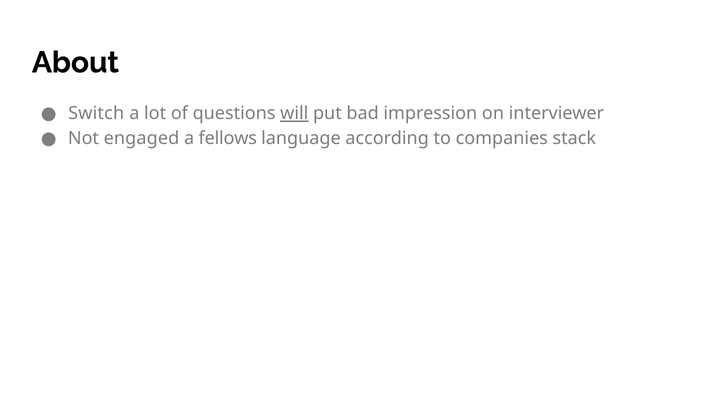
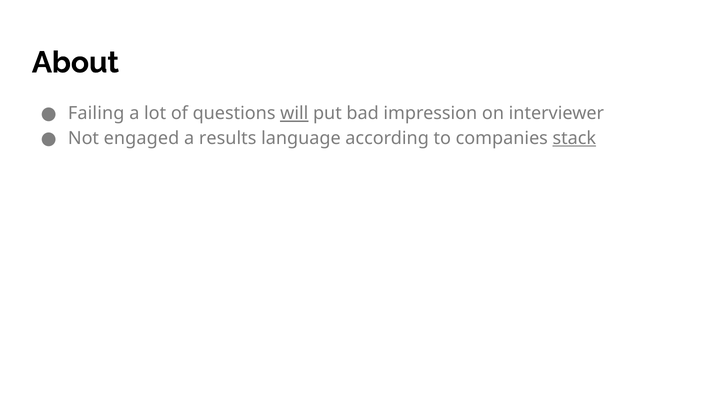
Switch: Switch -> Failing (96, 114)
fellows: fellows -> results (228, 138)
stack underline: none -> present (574, 138)
